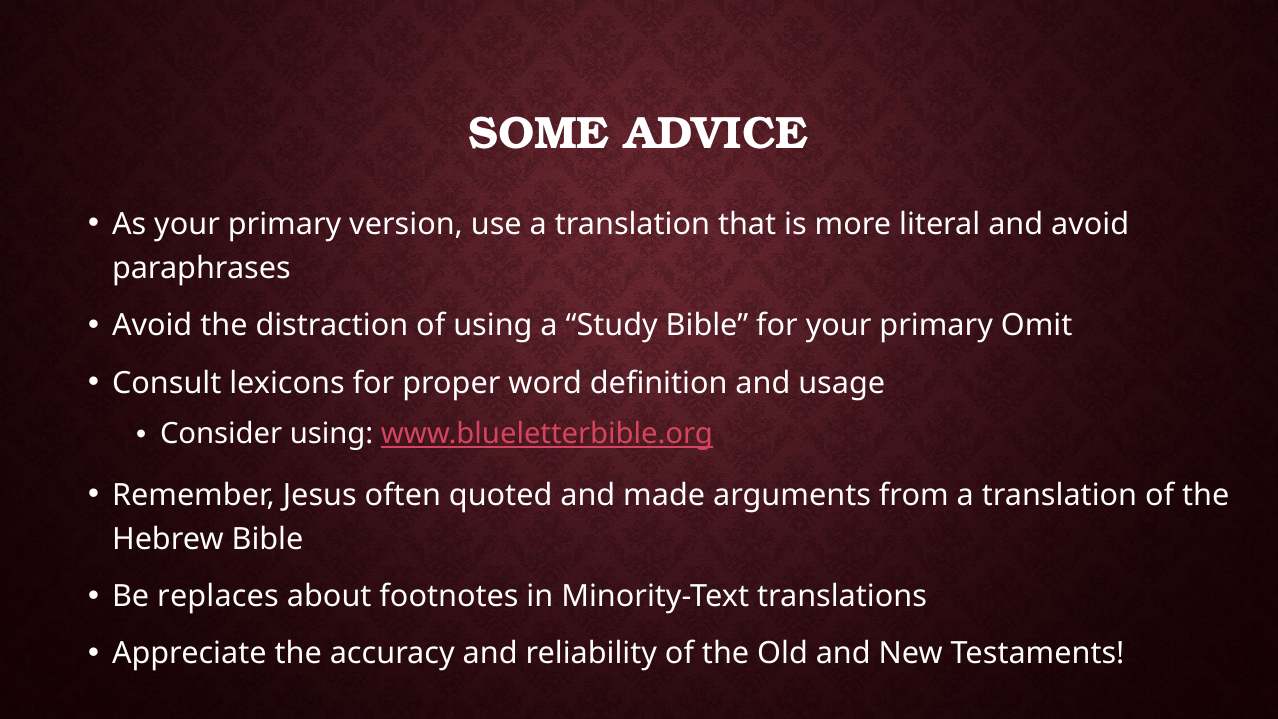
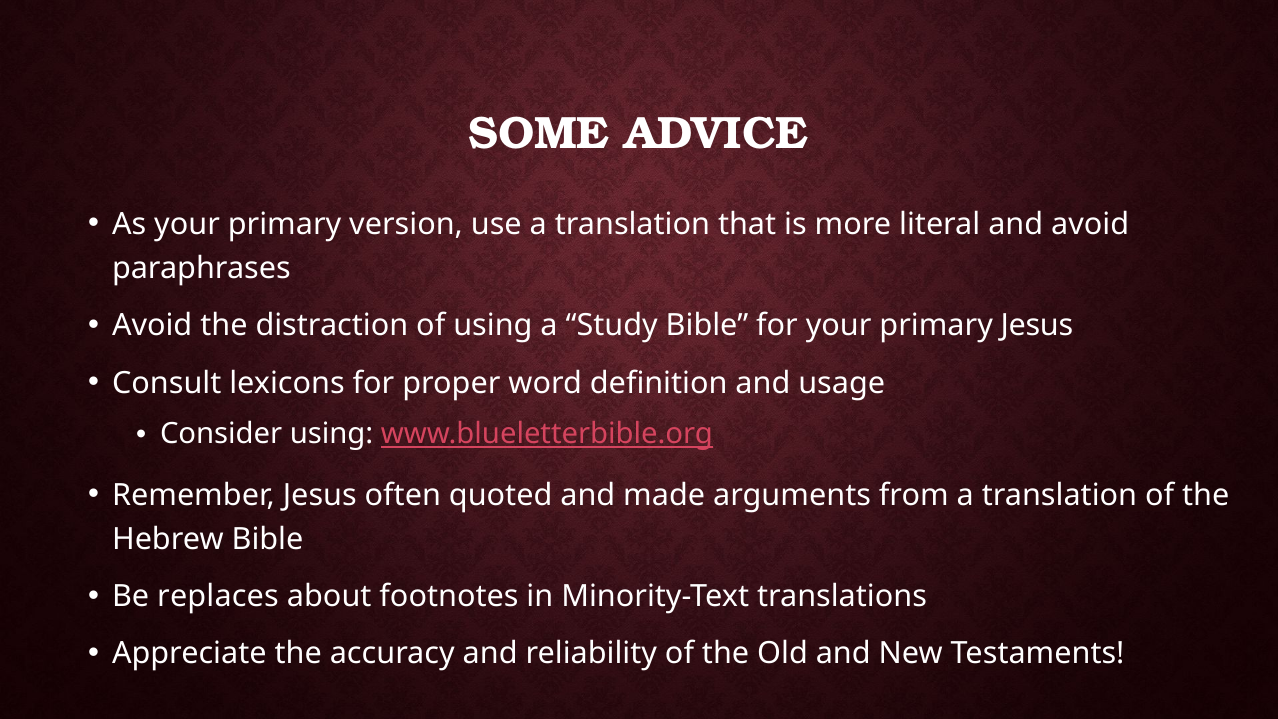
primary Omit: Omit -> Jesus (1037, 326)
